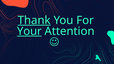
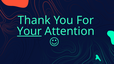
Thank underline: present -> none (34, 20)
